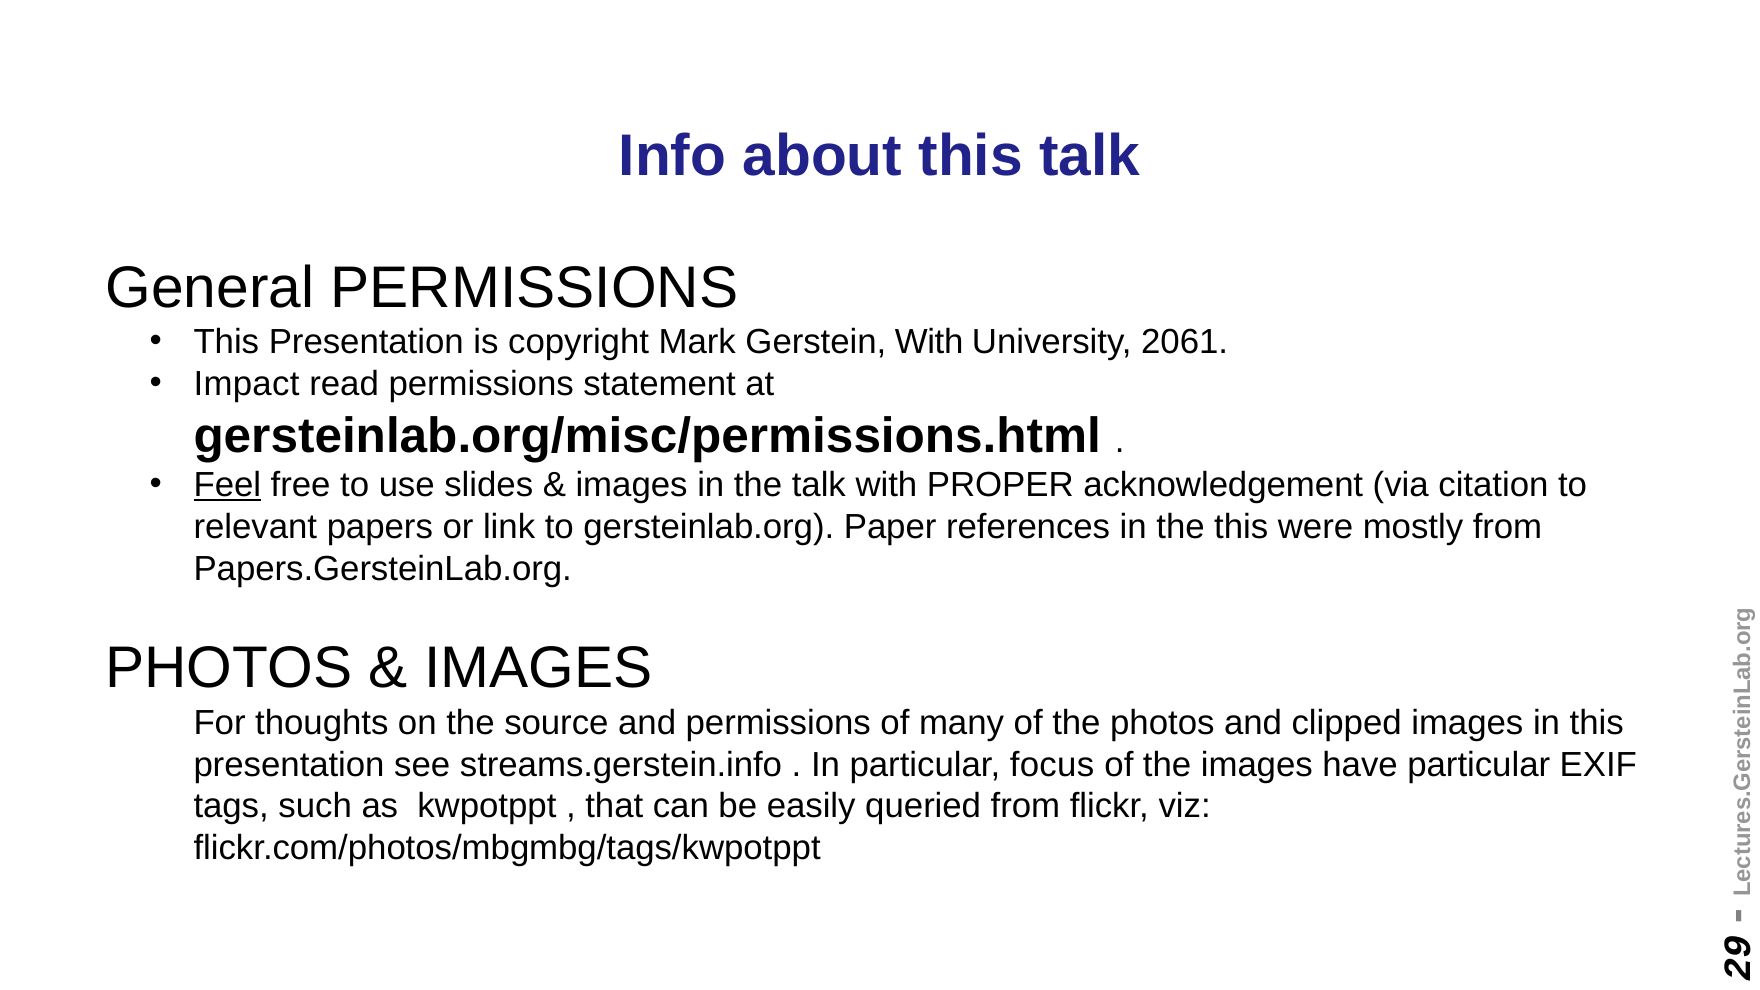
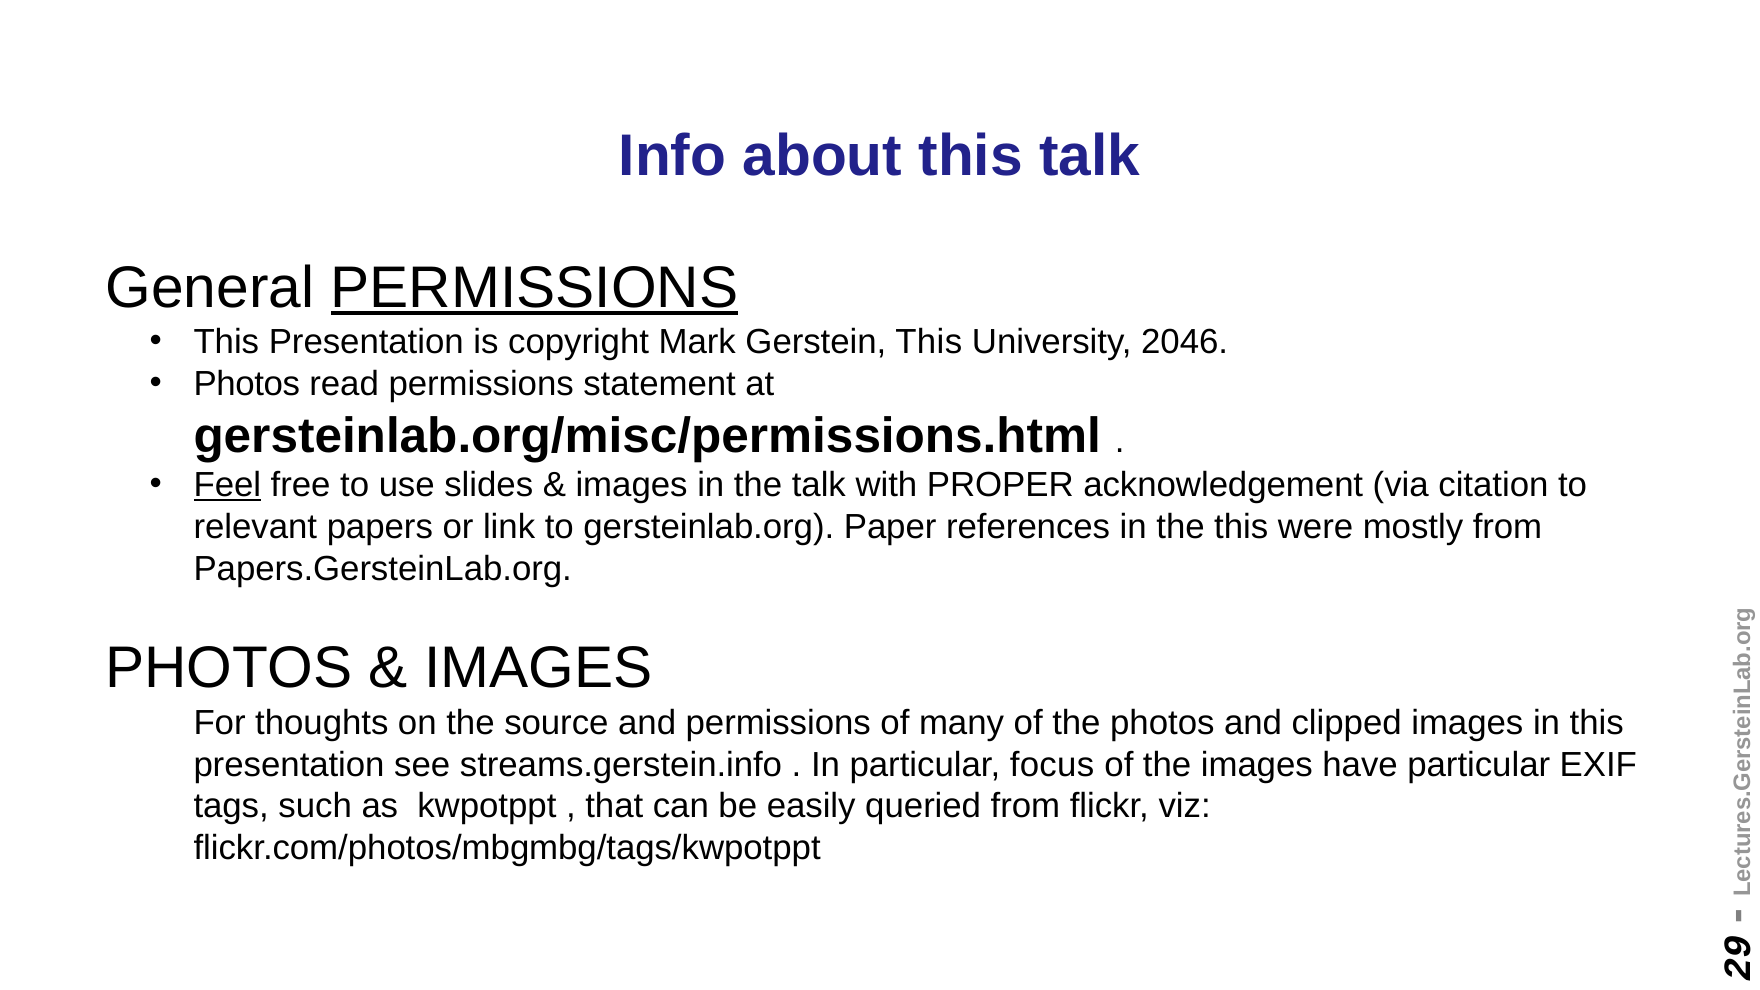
PERMISSIONS underline: none -> present (534, 288)
Gerstein With: With -> This (929, 342)
2061: 2061 -> 2046 (1185, 342)
Impact: Impact -> Photos (247, 384)
